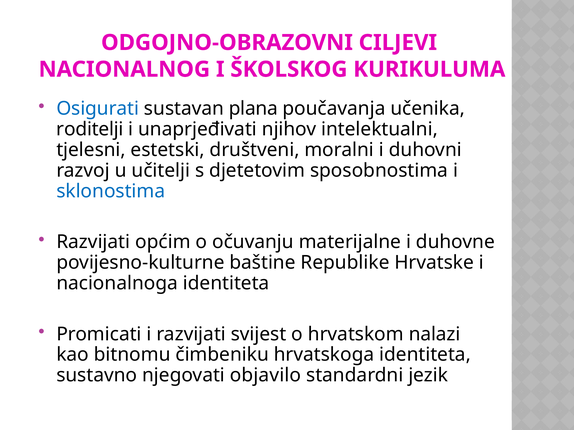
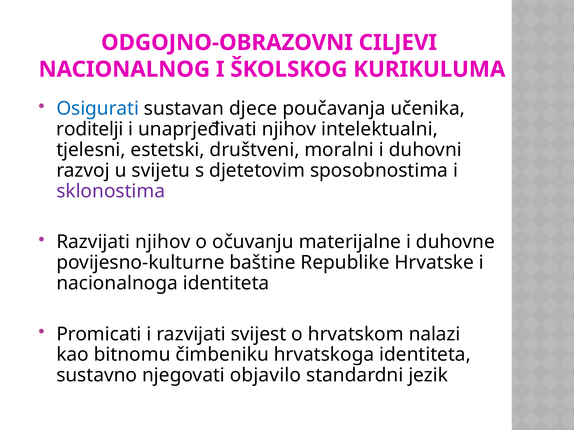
plana: plana -> djece (253, 109)
učitelji: učitelji -> svijetu (161, 171)
sklonostima colour: blue -> purple (111, 191)
Razvijati općim: općim -> njihov (163, 242)
